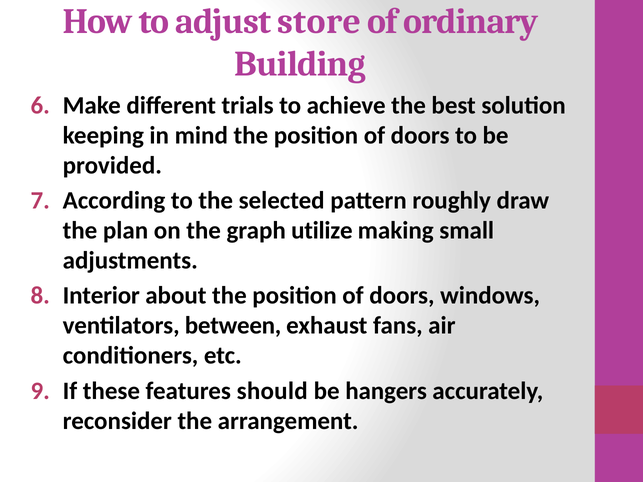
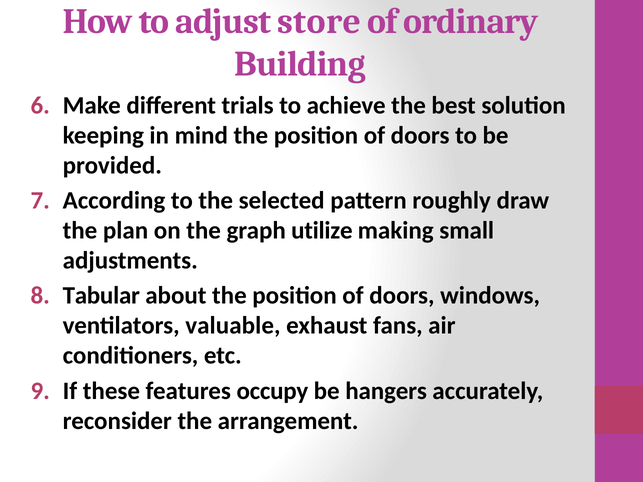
Interior: Interior -> Tabular (101, 296)
between: between -> valuable (233, 326)
should: should -> occupy (272, 391)
